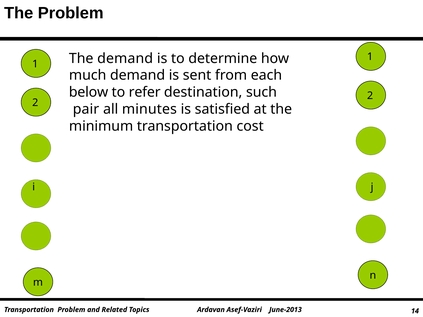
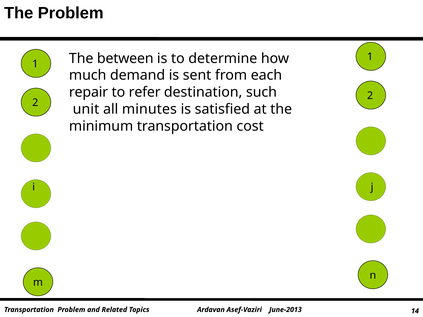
The demand: demand -> between (125, 58)
below: below -> repair (89, 92)
pair: pair -> unit (86, 109)
